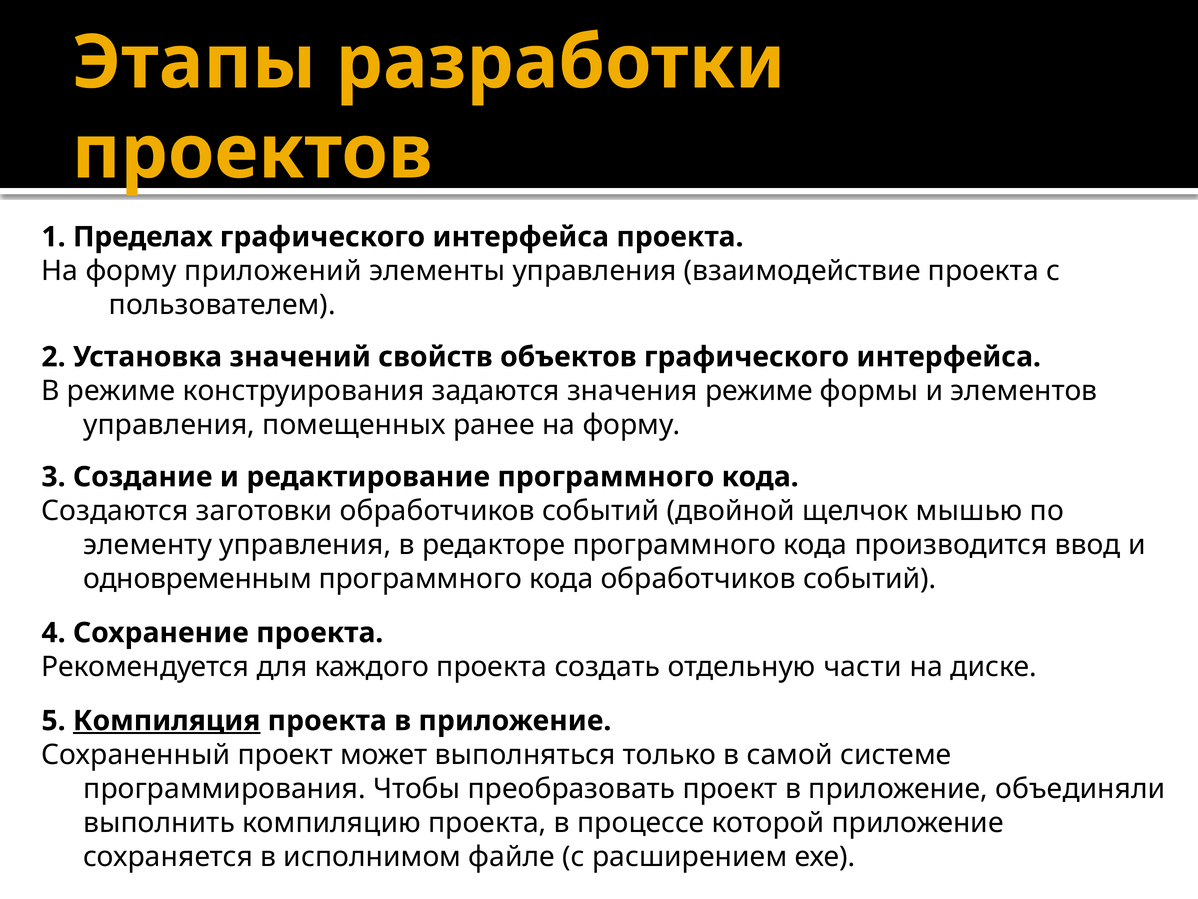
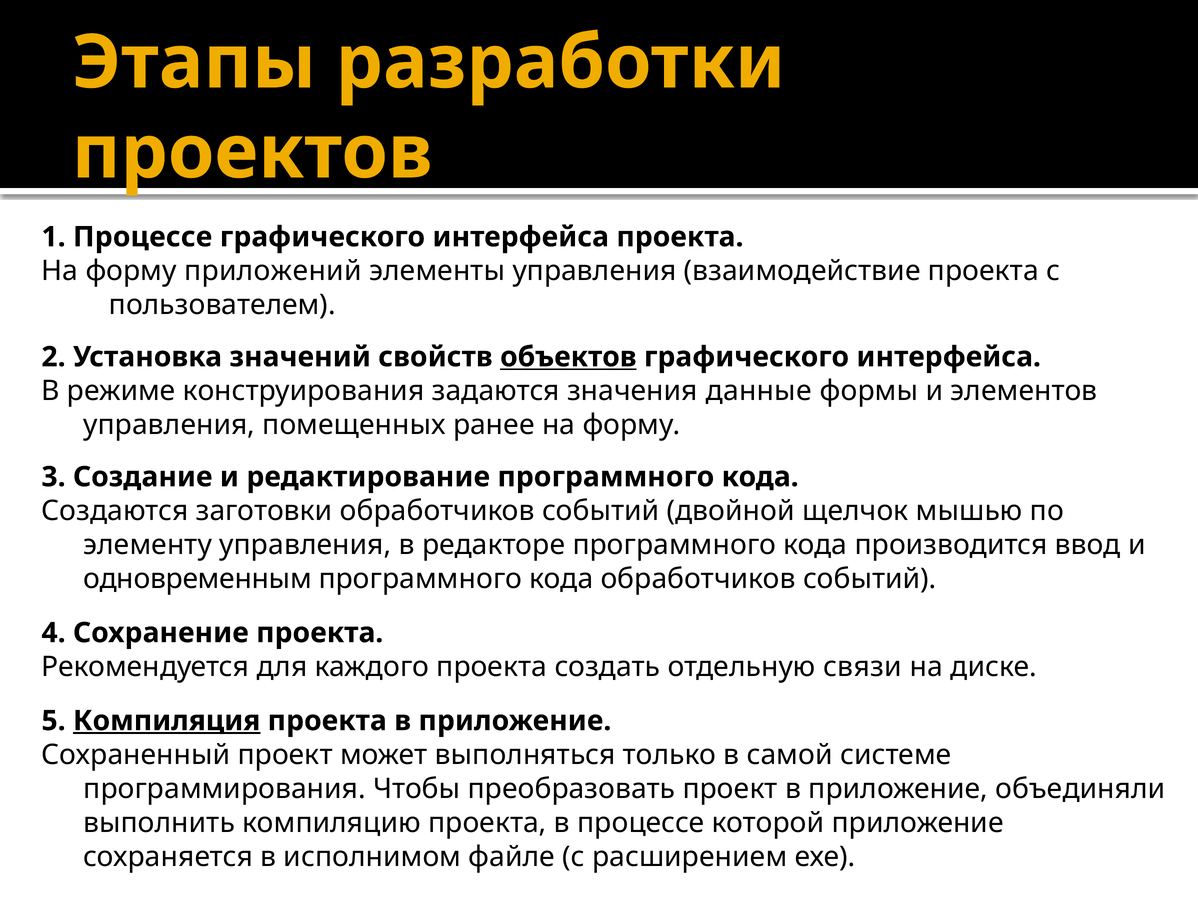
1 Пределах: Пределах -> Процессе (143, 237)
объектов underline: none -> present (568, 357)
значения режиме: режиме -> данные (759, 391)
части: части -> связи (863, 666)
